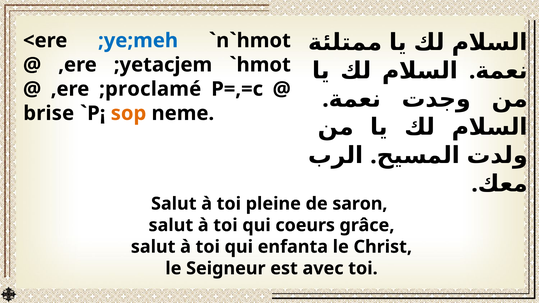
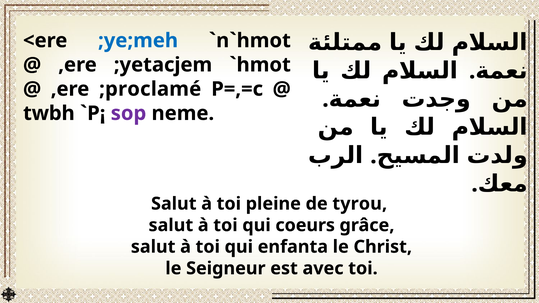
brise: brise -> twbh (49, 113)
sop colour: orange -> purple (129, 113)
saron: saron -> tyrou (360, 204)
